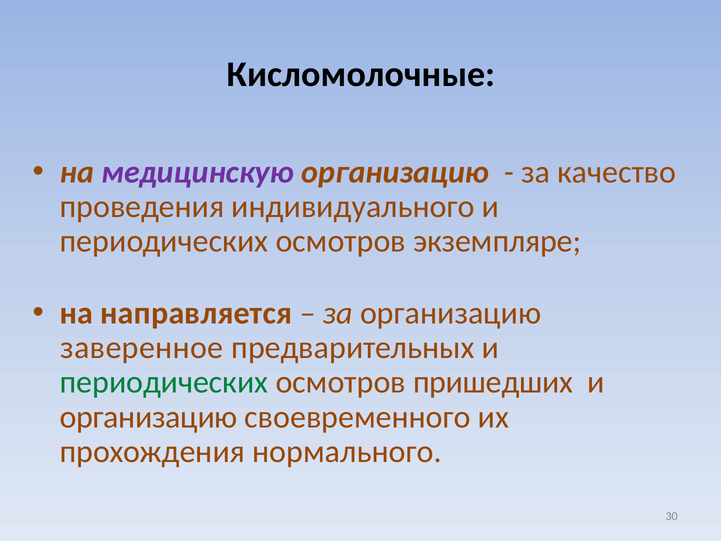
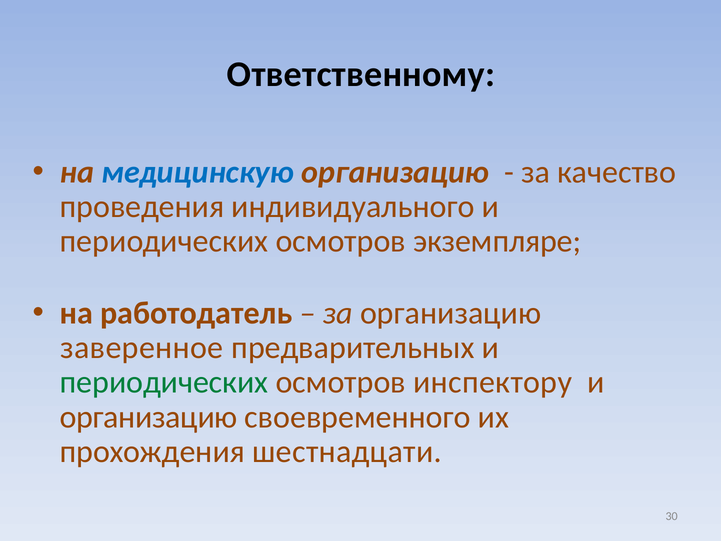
Кисломолочные: Кисломолочные -> Ответственному (361, 74)
медицинскую colour: purple -> blue (198, 172)
направляется: направляется -> работодатель (196, 313)
пришедших: пришедших -> инспектору (493, 382)
нормального: нормального -> шестнадцати (347, 451)
